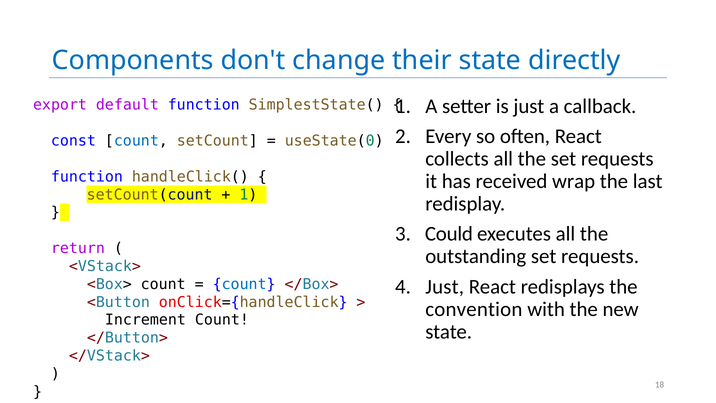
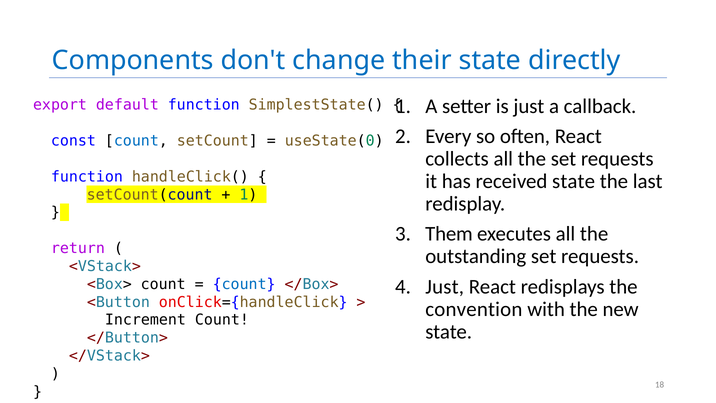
received wrap: wrap -> state (574, 181)
Could: Could -> Them (449, 234)
